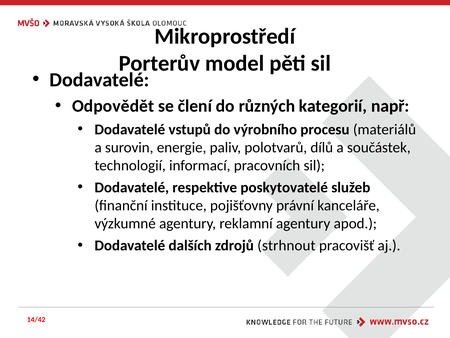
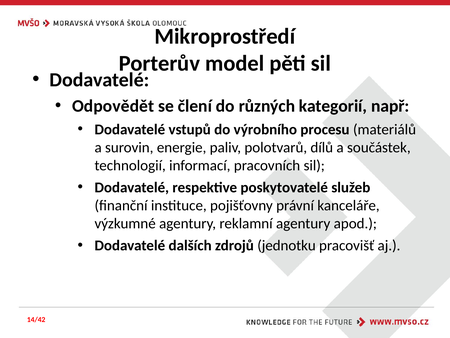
strhnout: strhnout -> jednotku (287, 245)
